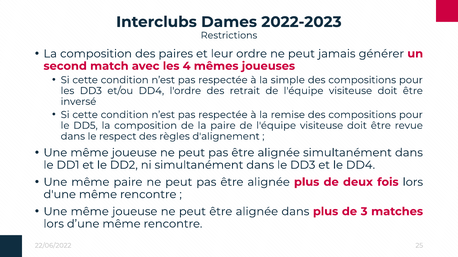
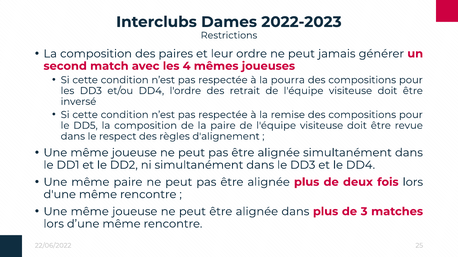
simple: simple -> pourra (288, 80)
